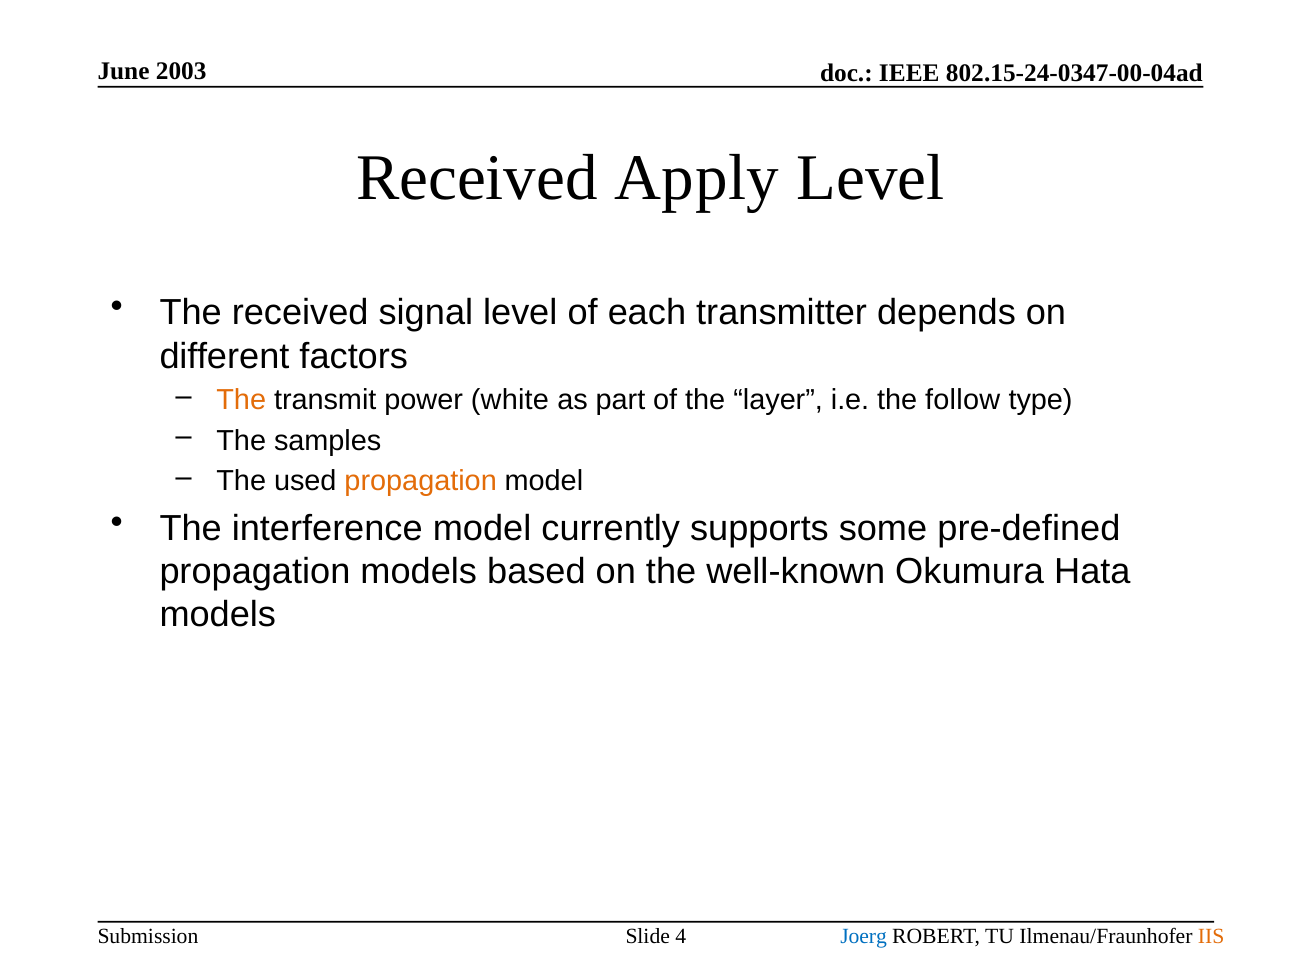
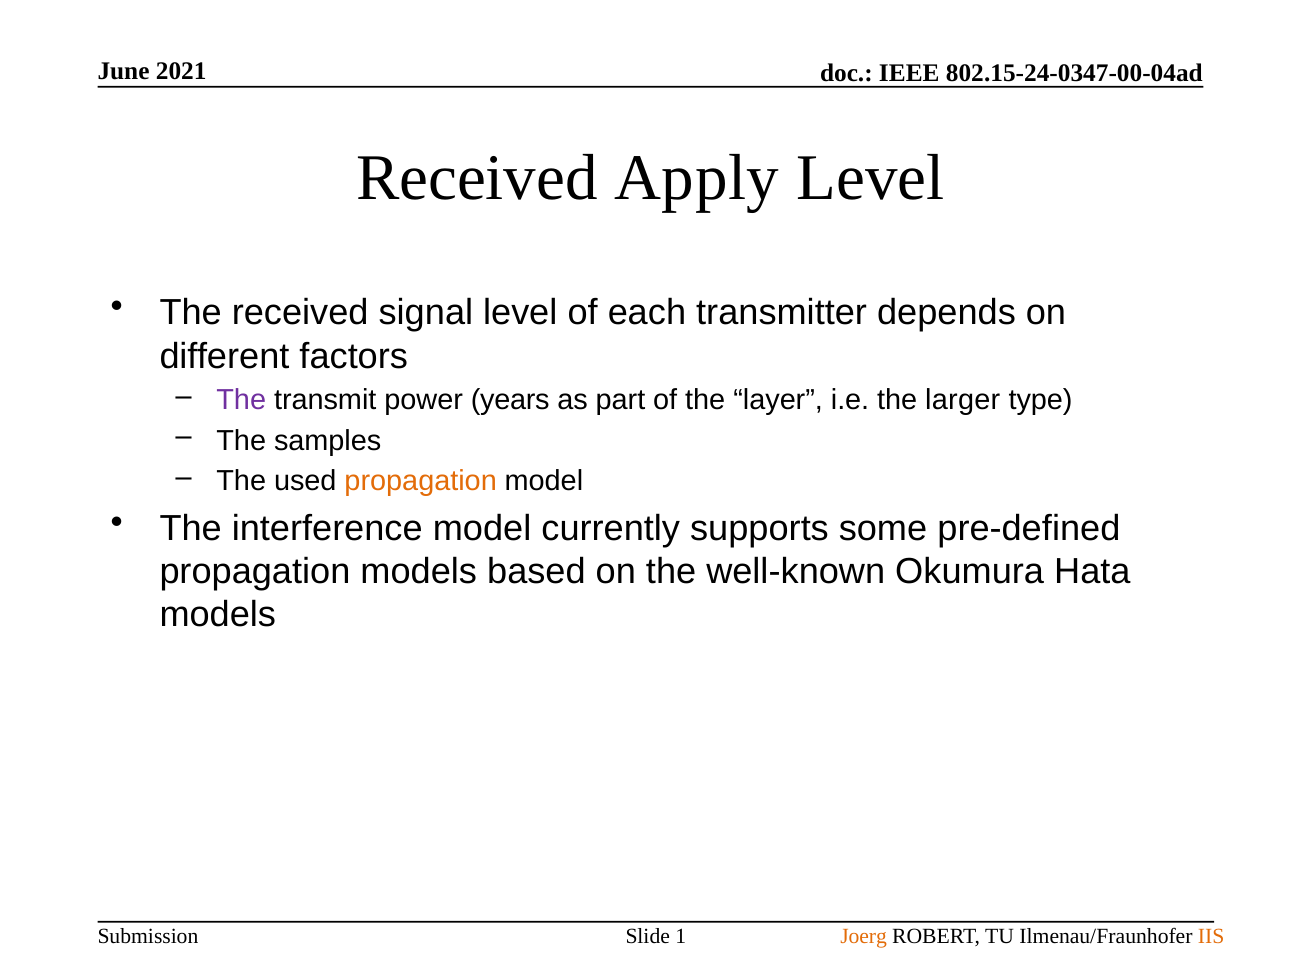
2003: 2003 -> 2021 (181, 71)
The colour: orange -> purple (241, 400)
white: white -> years (510, 400)
follow: follow -> larger (963, 400)
Joerg colour: blue -> orange (864, 936)
4: 4 -> 1 (681, 936)
